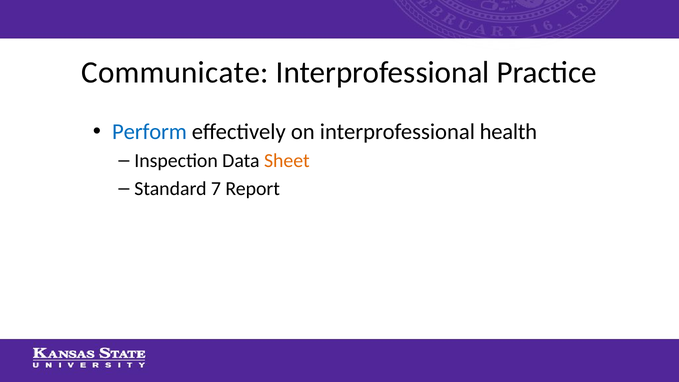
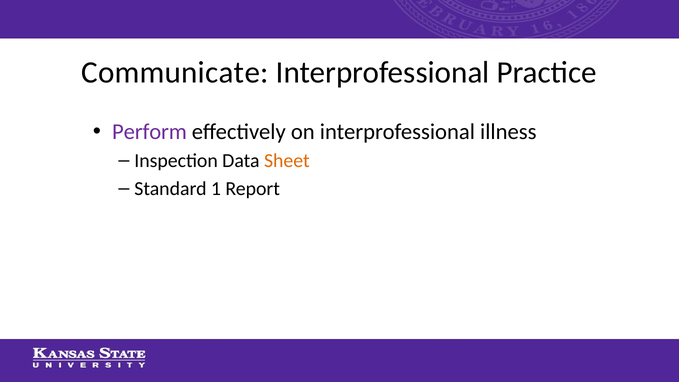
Perform colour: blue -> purple (149, 132)
health: health -> illness (508, 132)
7: 7 -> 1 (216, 189)
